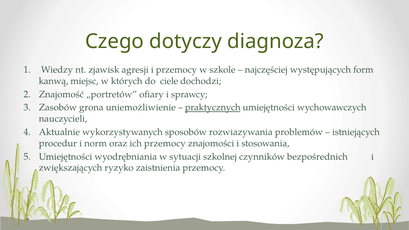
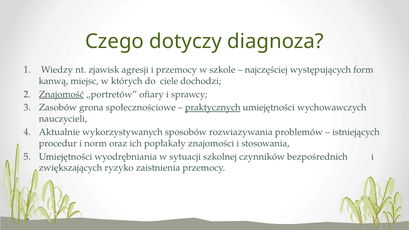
Znajomość underline: none -> present (61, 94)
uniemożliwienie: uniemożliwienie -> społecznościowe (141, 108)
ich przemocy: przemocy -> popłakały (165, 143)
